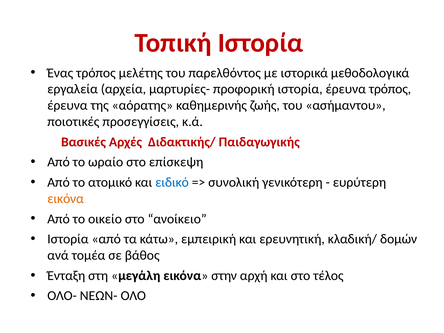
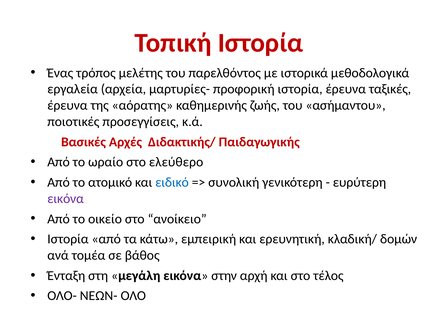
έρευνα τρόπος: τρόπος -> ταξικές (390, 89)
επίσκεψη: επίσκεψη -> ελεύθερο (176, 162)
εικόνα colour: orange -> purple (66, 199)
